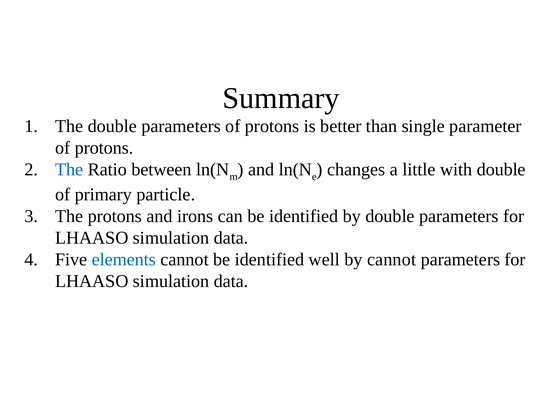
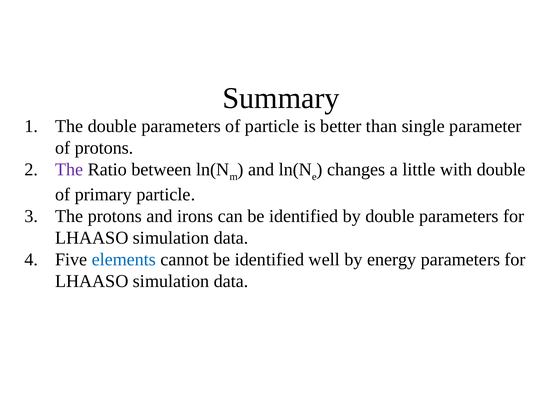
parameters of protons: protons -> particle (272, 126)
The colour: blue -> purple (69, 170)
by cannot: cannot -> energy (392, 260)
